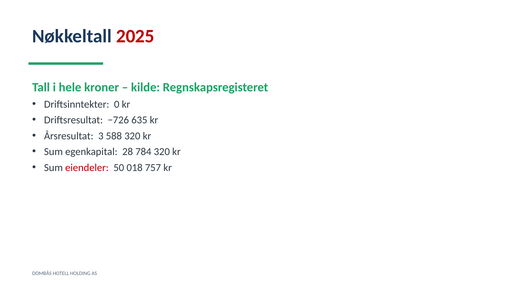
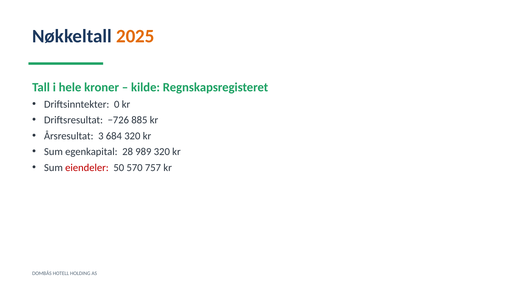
2025 colour: red -> orange (135, 36)
635: 635 -> 885 (139, 120)
588: 588 -> 684 (114, 136)
784: 784 -> 989 (143, 152)
018: 018 -> 570 (135, 167)
